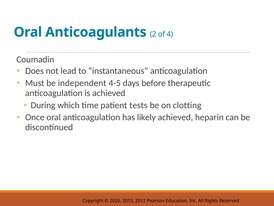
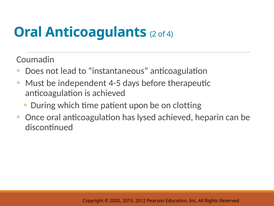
tests: tests -> upon (139, 105)
likely: likely -> lysed (146, 117)
